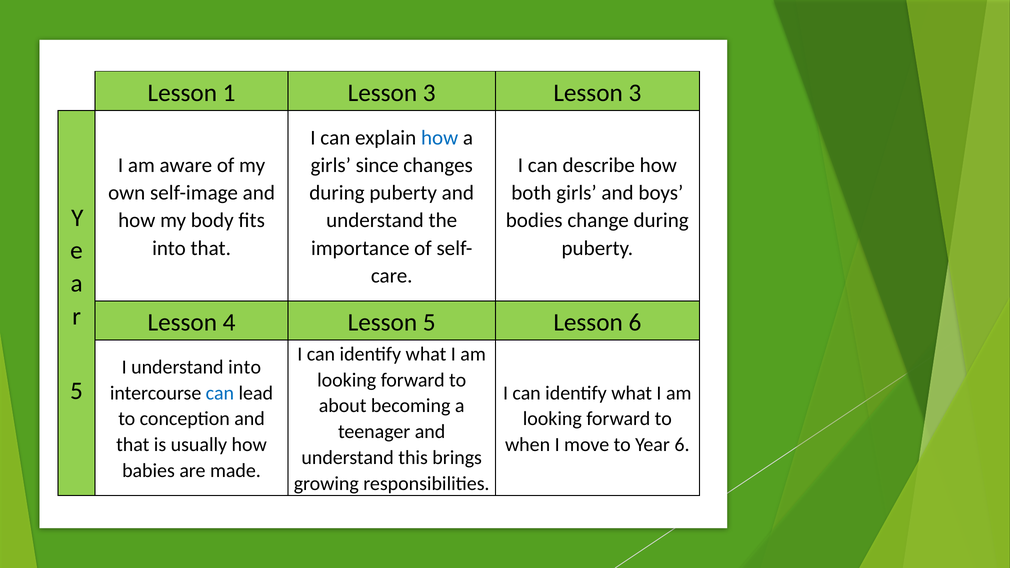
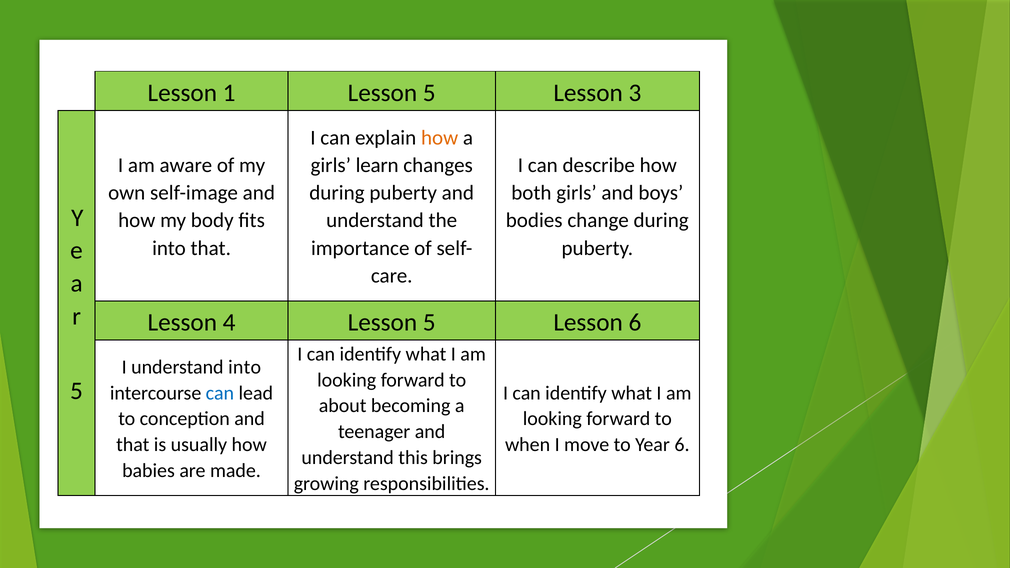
1 Lesson 3: 3 -> 5 (429, 93)
how colour: blue -> orange (440, 138)
since: since -> learn (377, 165)
